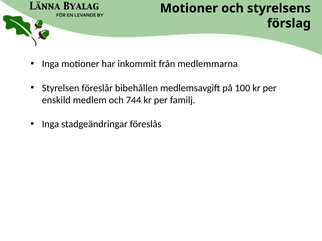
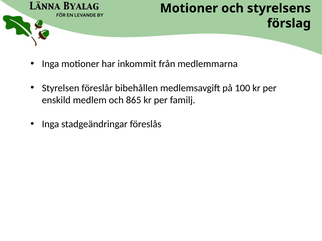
744: 744 -> 865 (134, 100)
